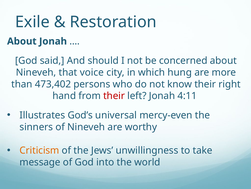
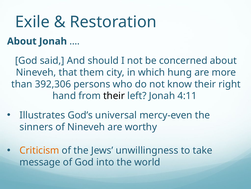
voice: voice -> them (92, 72)
473,402: 473,402 -> 392,306 (53, 84)
their colour: red -> black (114, 96)
